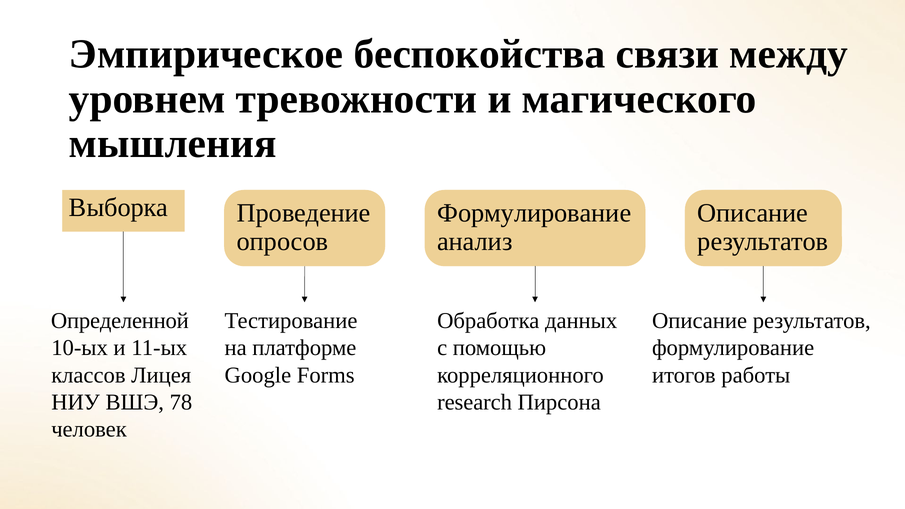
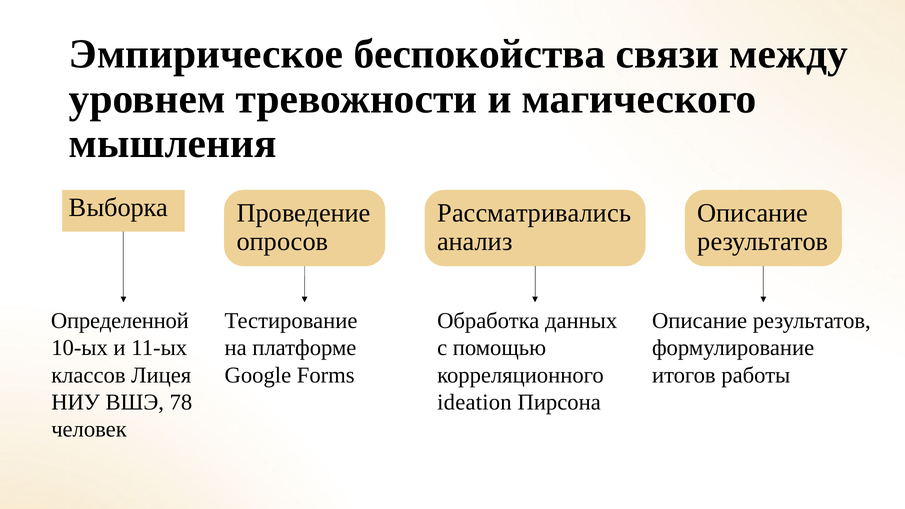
Формулирование: Формулирование -> Рассматривались (534, 213)
research: research -> ideation (474, 402)
